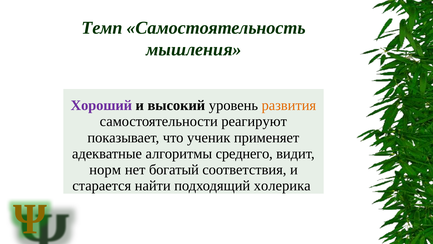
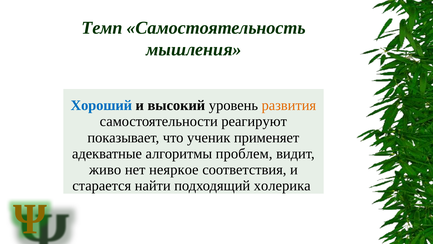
Хороший colour: purple -> blue (101, 105)
среднего: среднего -> проблем (244, 153)
норм: норм -> живо (105, 169)
богатый: богатый -> неяркое (174, 169)
